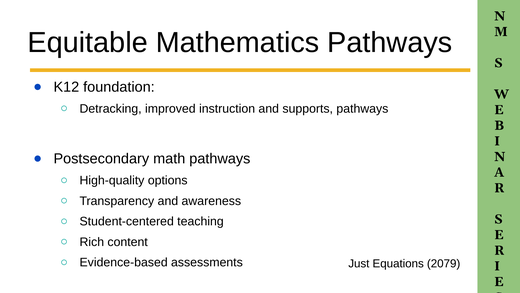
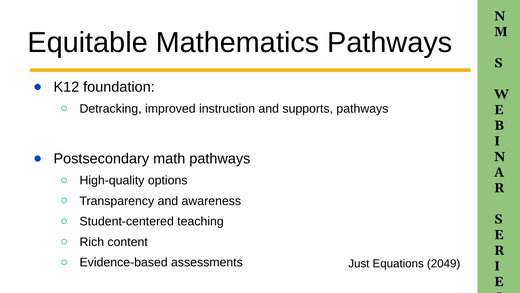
2079: 2079 -> 2049 (444, 263)
